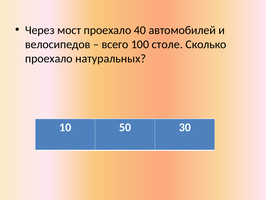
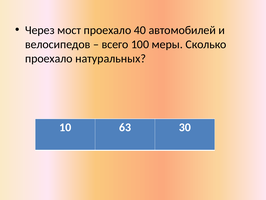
столе: столе -> меры (167, 44)
50: 50 -> 63 (125, 127)
